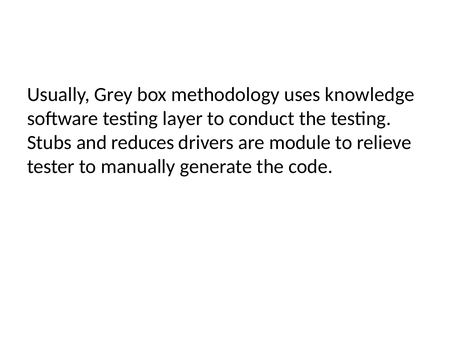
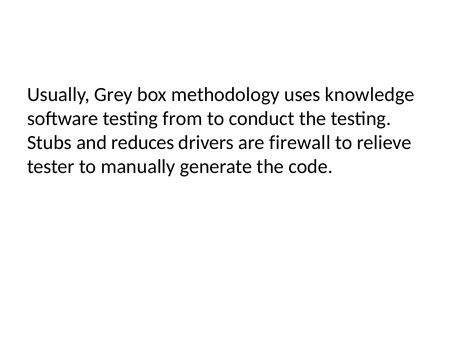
layer: layer -> from (183, 119)
module: module -> firewall (300, 143)
